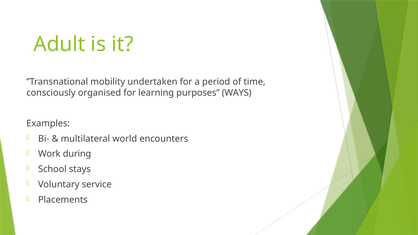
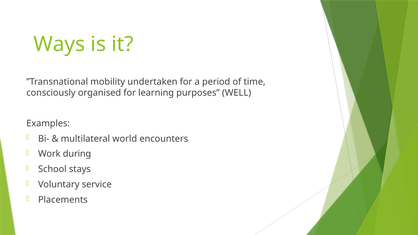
Adult: Adult -> Ways (59, 44)
WAYS: WAYS -> WELL (237, 93)
